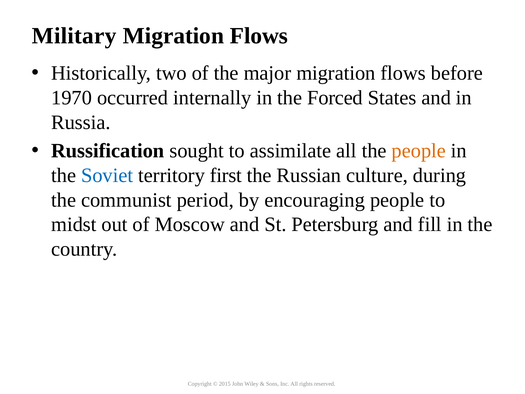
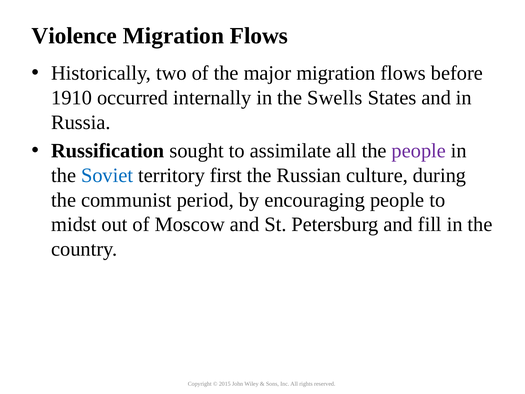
Military: Military -> Violence (74, 36)
1970: 1970 -> 1910 (72, 98)
Forced: Forced -> Swells (335, 98)
people colour: orange -> purple (419, 151)
